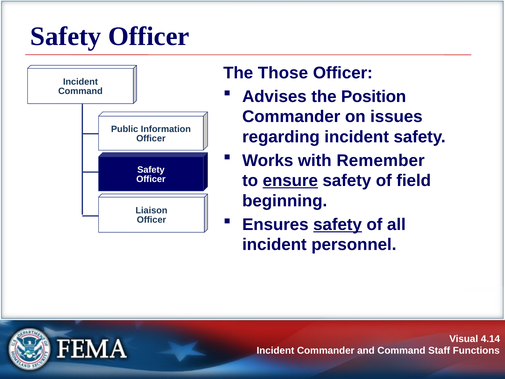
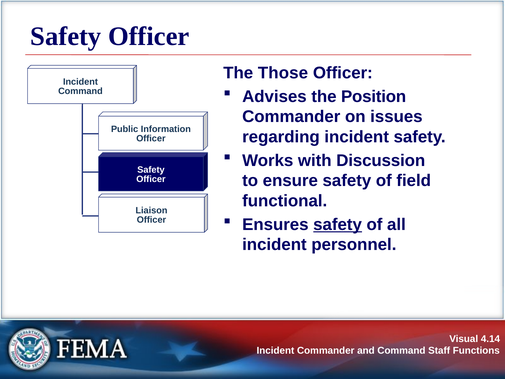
Remember: Remember -> Discussion (381, 160)
ensure underline: present -> none (290, 181)
beginning: beginning -> functional (285, 201)
